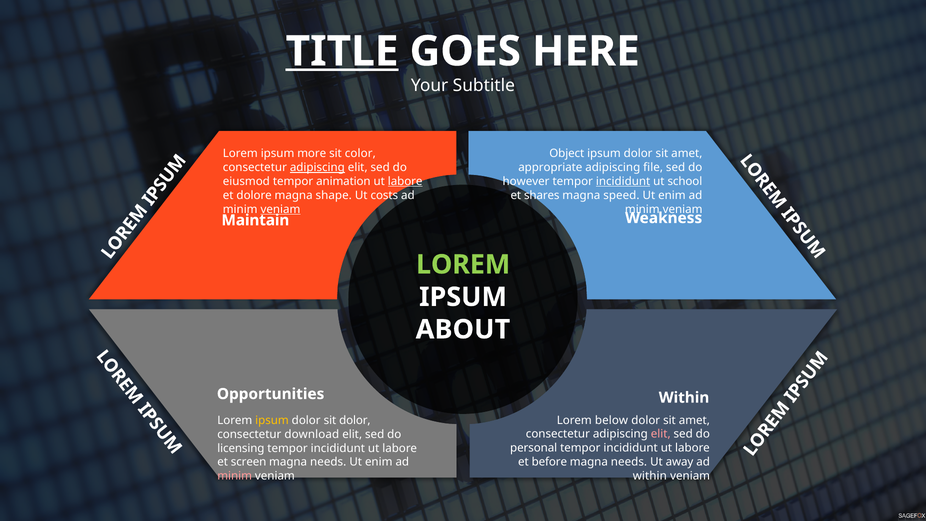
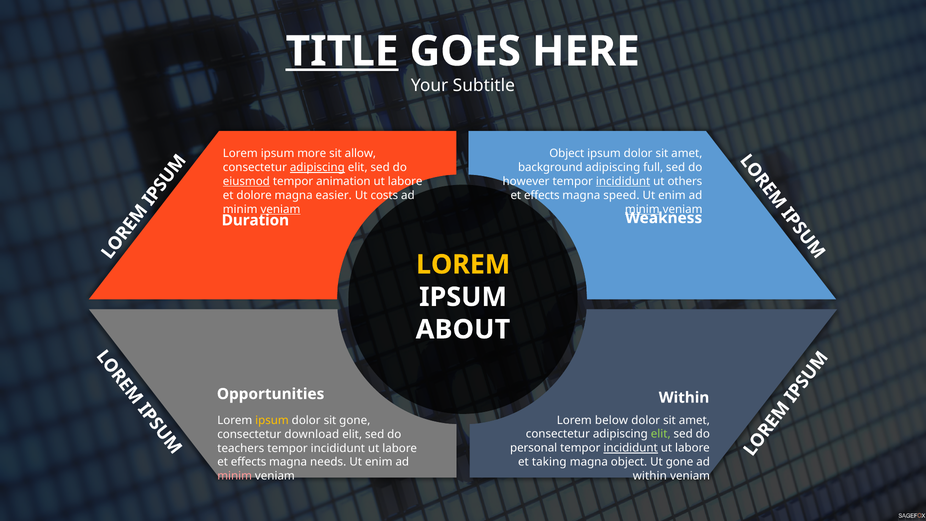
color: color -> allow (360, 154)
appropriate: appropriate -> background (550, 167)
file: file -> full (653, 167)
eiusmod underline: none -> present (246, 181)
labore underline: present -> none (405, 181)
school: school -> others (685, 181)
shape: shape -> easier (334, 195)
shares: shares -> effects (542, 195)
minim underline: none -> present (642, 209)
Maintain: Maintain -> Duration (255, 220)
LOREM colour: light green -> yellow (463, 265)
sit dolor: dolor -> gone (355, 420)
elit colour: pink -> light green (661, 434)
incididunt underline: none -> present (631, 448)
licensing: licensing -> teachers (241, 448)
before: before -> taking (549, 462)
needs: needs -> object (629, 462)
Ut away: away -> gone (680, 462)
screen: screen -> effects (249, 462)
